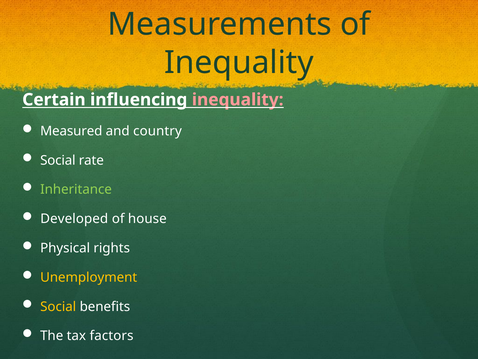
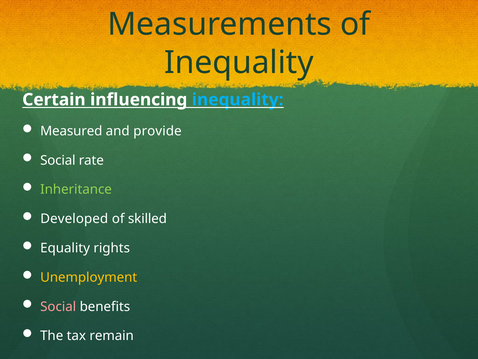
inequality colour: pink -> light blue (238, 100)
country: country -> provide (157, 131)
house: house -> skilled (147, 219)
Physical: Physical -> Equality (65, 248)
Social colour: yellow -> pink (58, 306)
factors: factors -> remain (112, 335)
